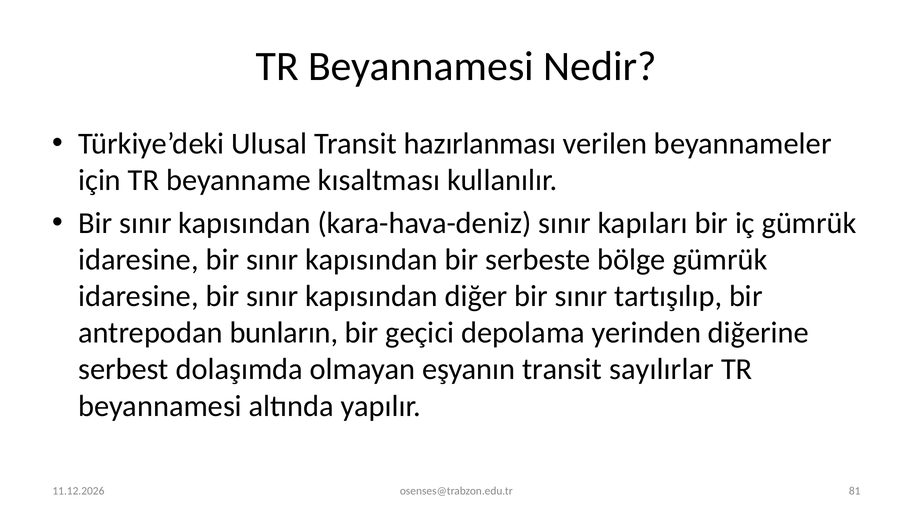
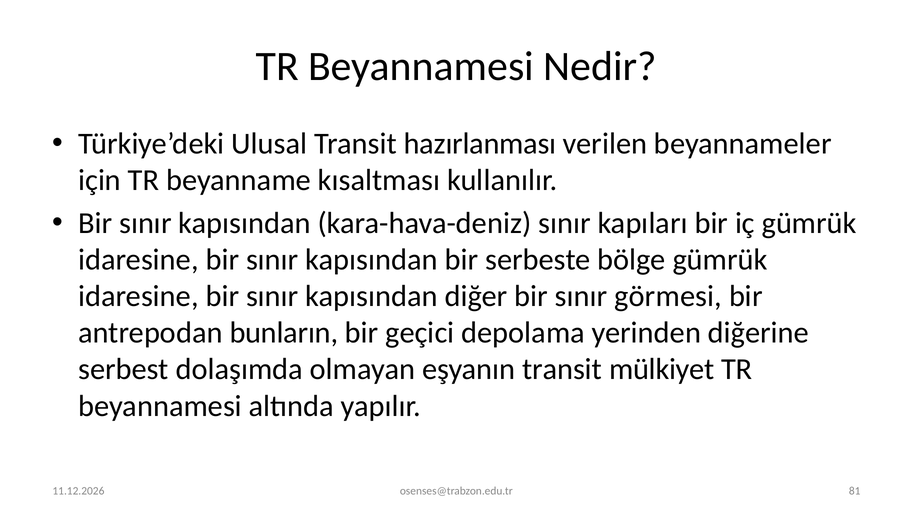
tartışılıp: tartışılıp -> görmesi (668, 296)
sayılırlar: sayılırlar -> mülkiyet (662, 369)
